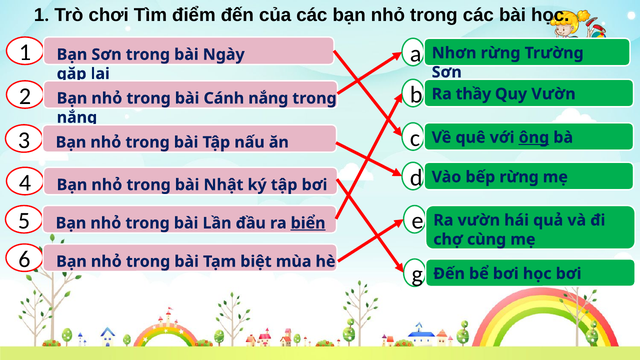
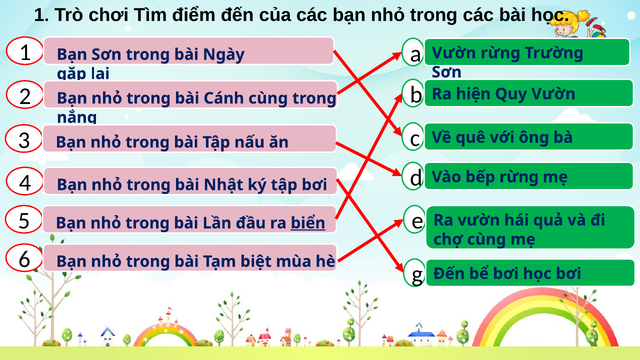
a Nhơn: Nhơn -> Vườn (454, 53)
thầy: thầy -> hiện (473, 94)
Cánh nắng: nắng -> cùng (268, 98)
ông underline: present -> none (534, 137)
